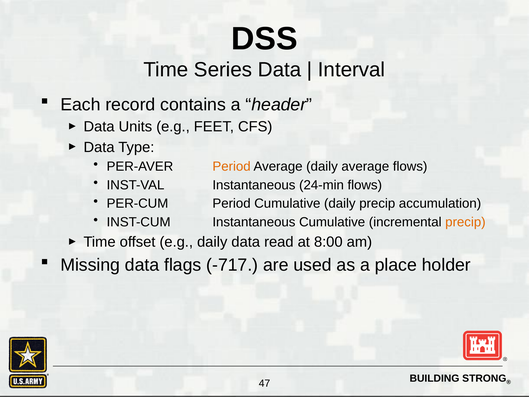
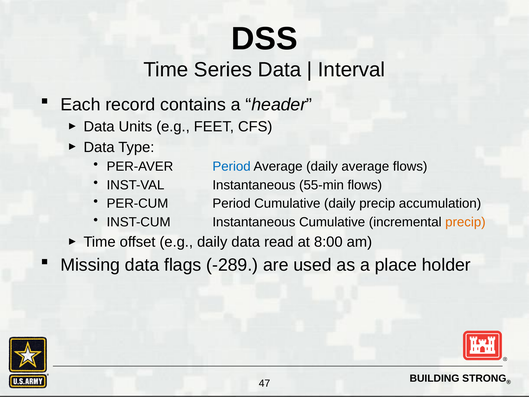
Period colour: orange -> blue (232, 166)
24-min: 24-min -> 55-min (322, 185)
-717: -717 -> -289 (232, 265)
